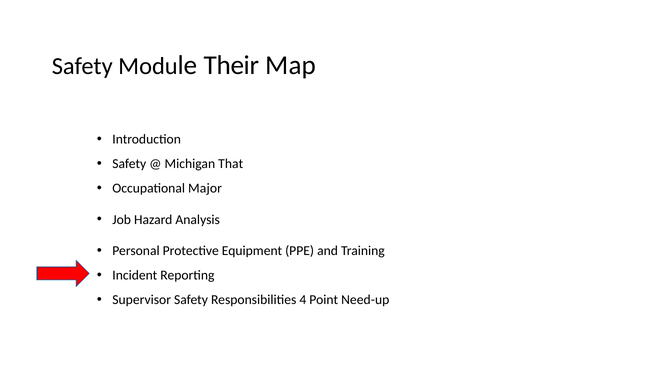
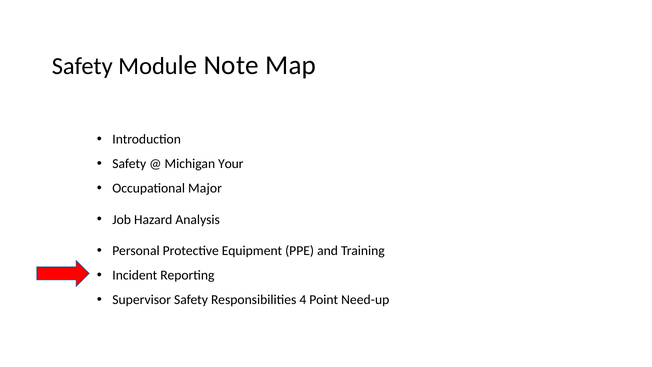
Their: Their -> Note (231, 65)
That: That -> Your (231, 164)
